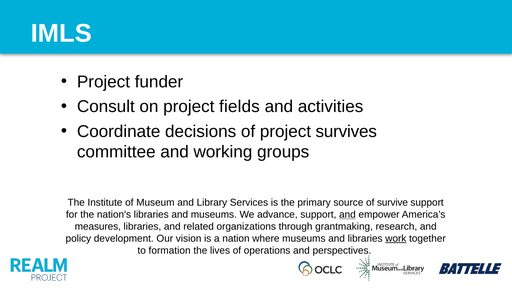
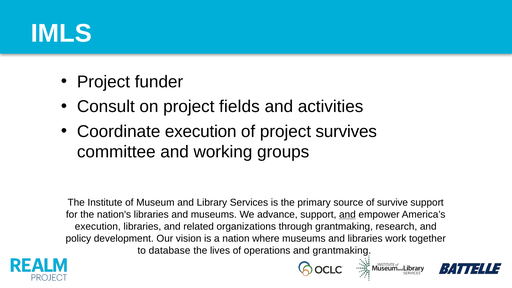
Coordinate decisions: decisions -> execution (201, 131)
measures: measures -> execution (98, 227)
work underline: present -> none (396, 238)
formation: formation -> database (170, 250)
and perspectives: perspectives -> grantmaking (342, 250)
